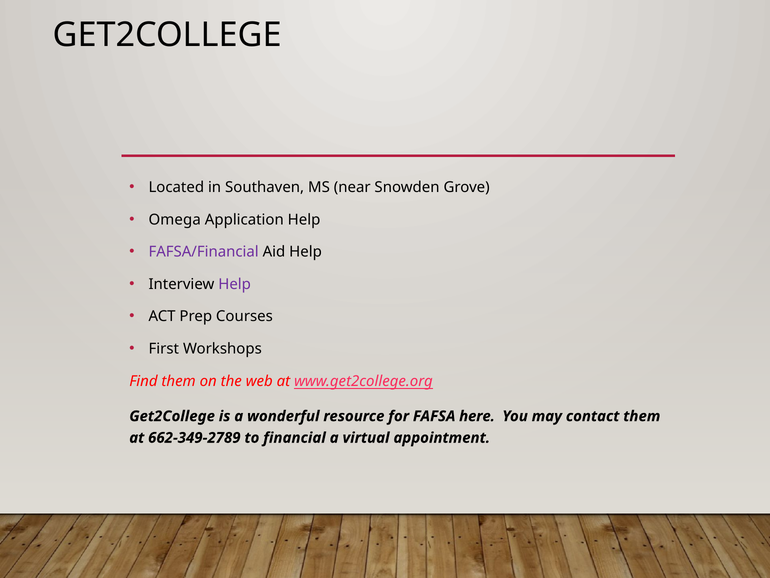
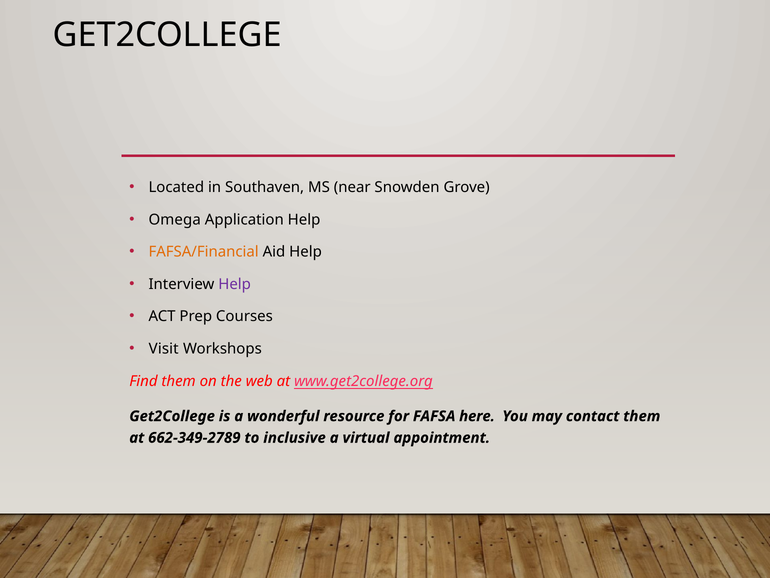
FAFSA/Financial colour: purple -> orange (204, 252)
First: First -> Visit (164, 348)
financial: financial -> inclusive (295, 437)
